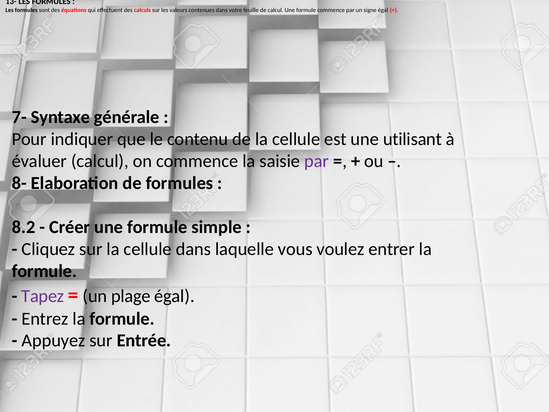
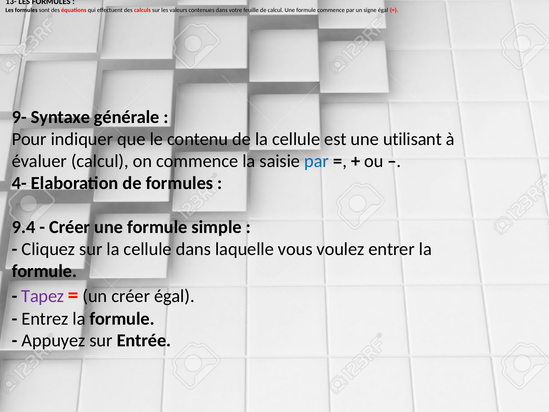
7-: 7- -> 9- (19, 117)
par colour: purple -> blue (317, 161)
8-: 8- -> 4- (19, 183)
8.2: 8.2 -> 9.4 (24, 227)
un plage: plage -> créer (131, 296)
